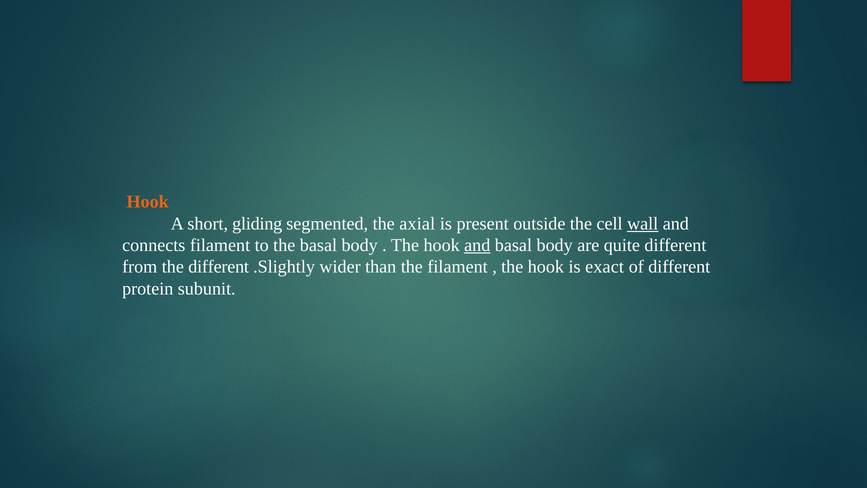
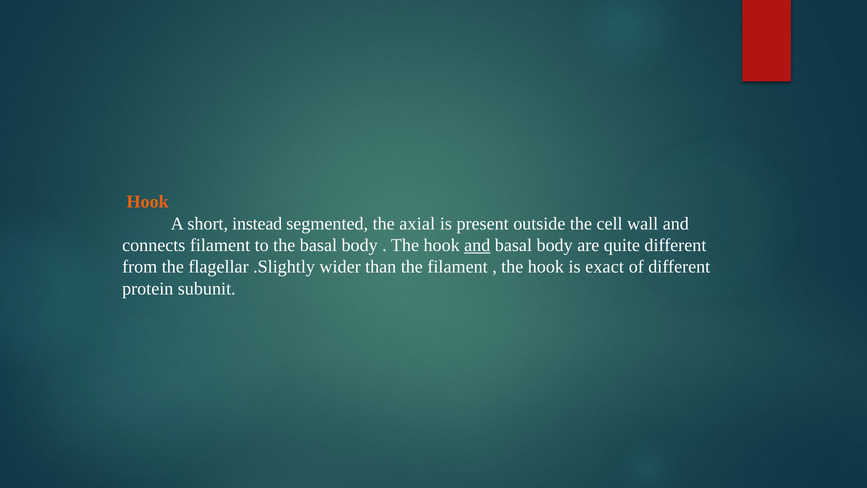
gliding: gliding -> instead (257, 223)
wall underline: present -> none (643, 223)
the different: different -> flagellar (219, 267)
